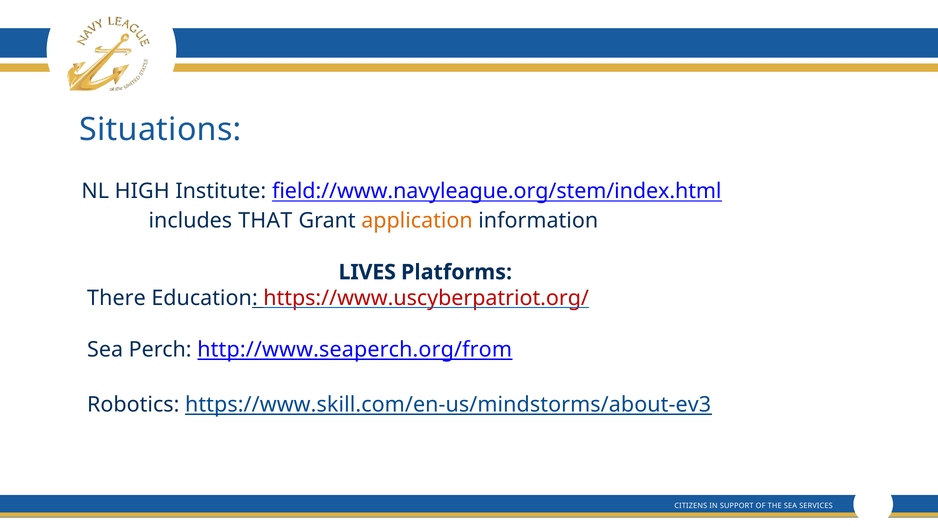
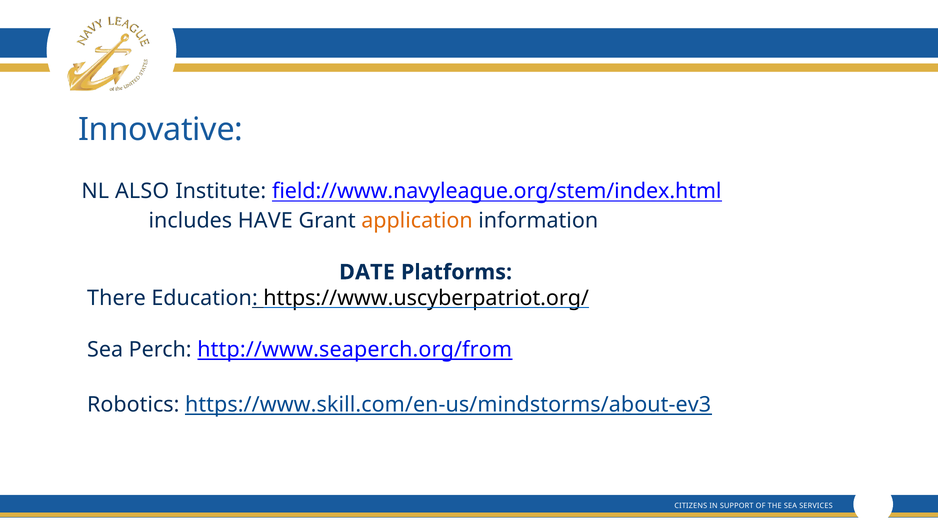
Situations: Situations -> Innovative (161, 130)
HIGH: HIGH -> ALSO (142, 192)
THAT: THAT -> HAVE (265, 221)
LIVES: LIVES -> DATE (367, 273)
https://www.uscyberpatriot.org/ colour: red -> black (426, 298)
